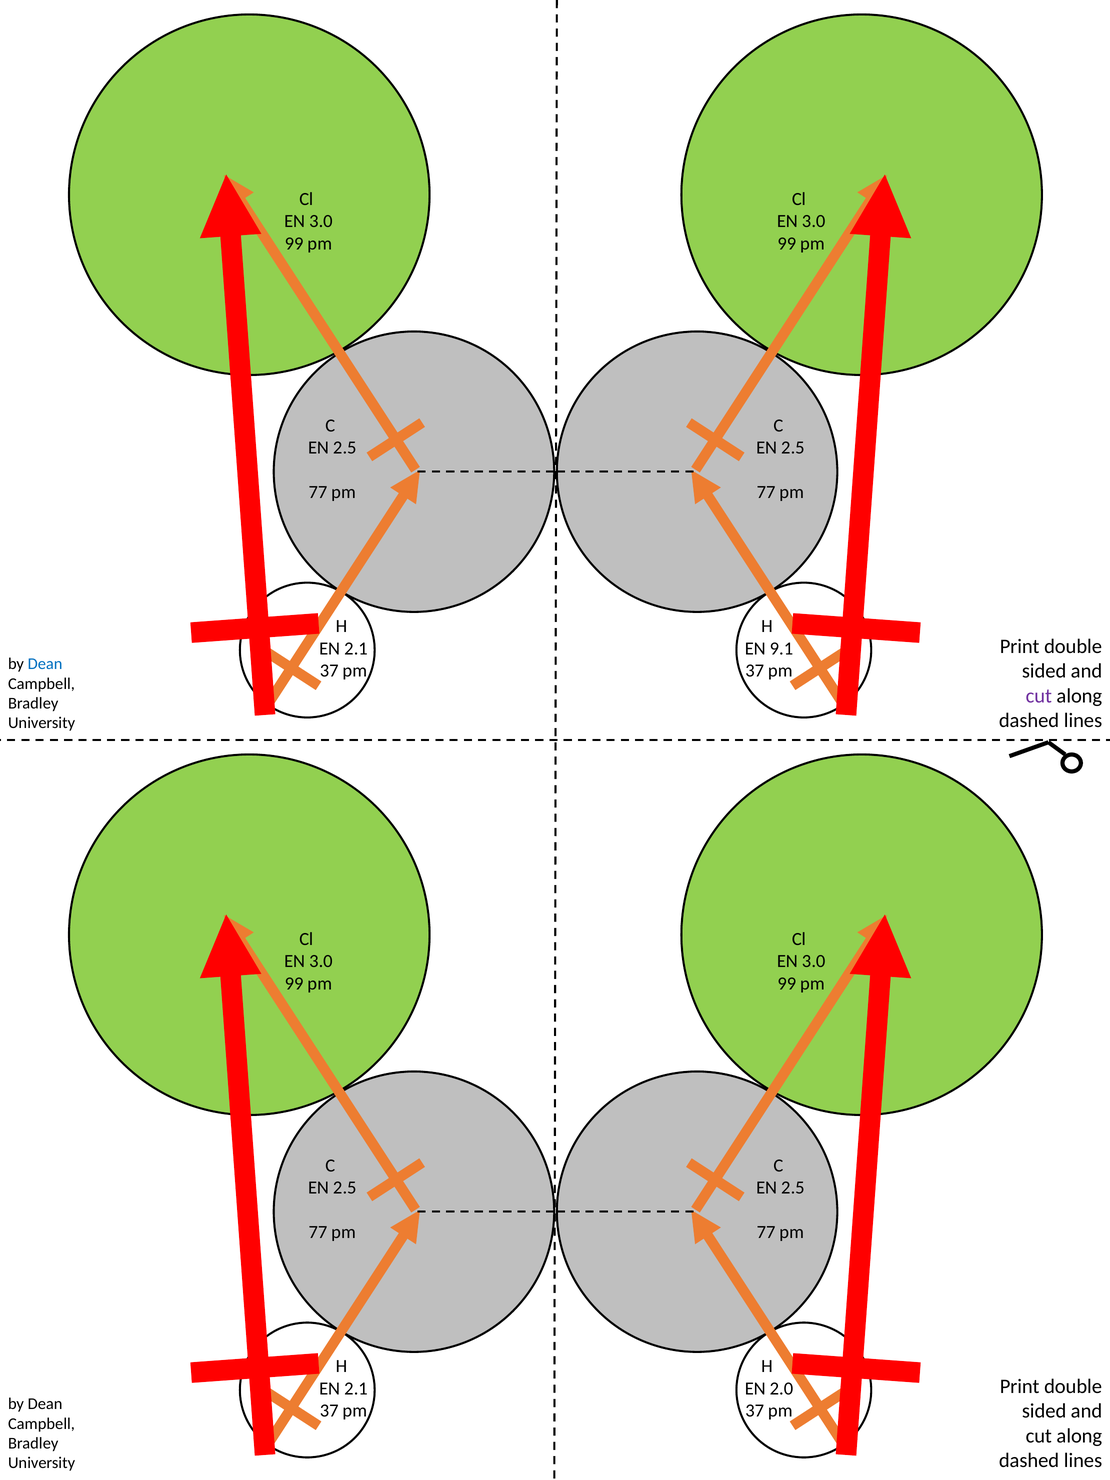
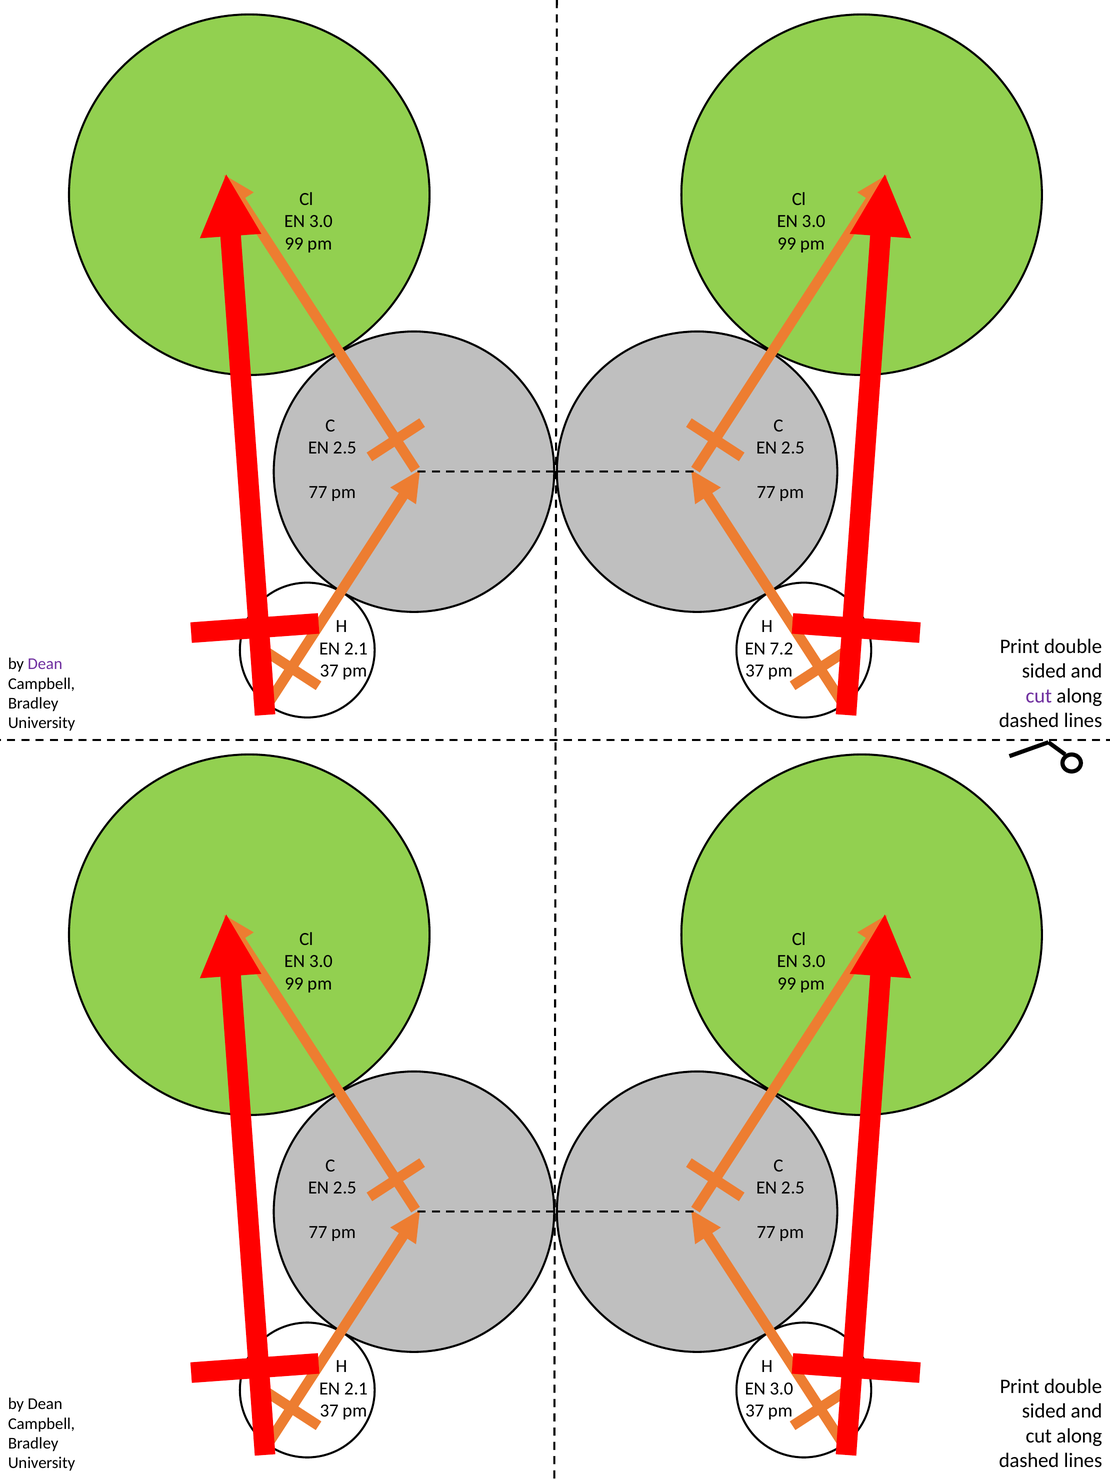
9.1: 9.1 -> 7.2 (781, 648)
Dean colour: blue -> purple (45, 664)
2.0: 2.0 -> 3.0 (781, 1388)
